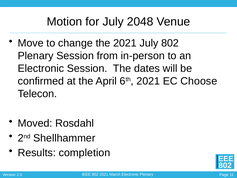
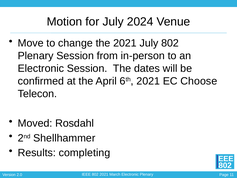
2048: 2048 -> 2024 (140, 22)
completion: completion -> completing (84, 153)
